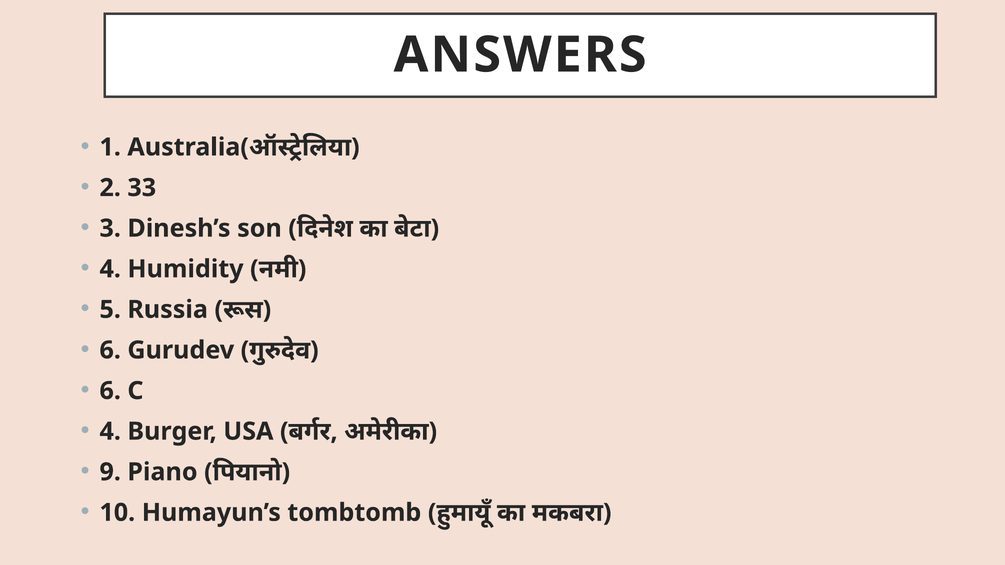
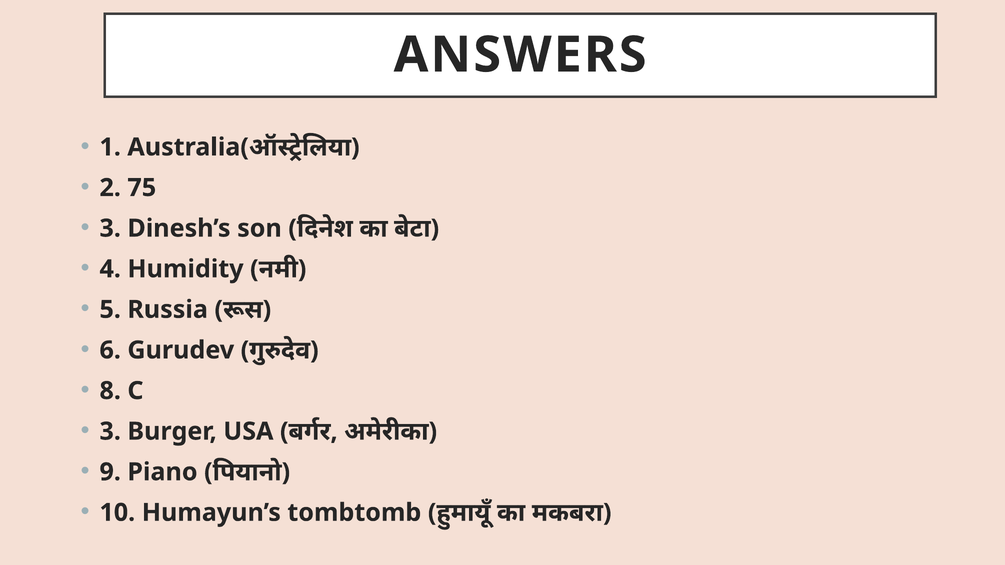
33: 33 -> 75 (142, 188)
6: 6 -> 8 (110, 391)
4: 4 -> 3 (110, 432)
